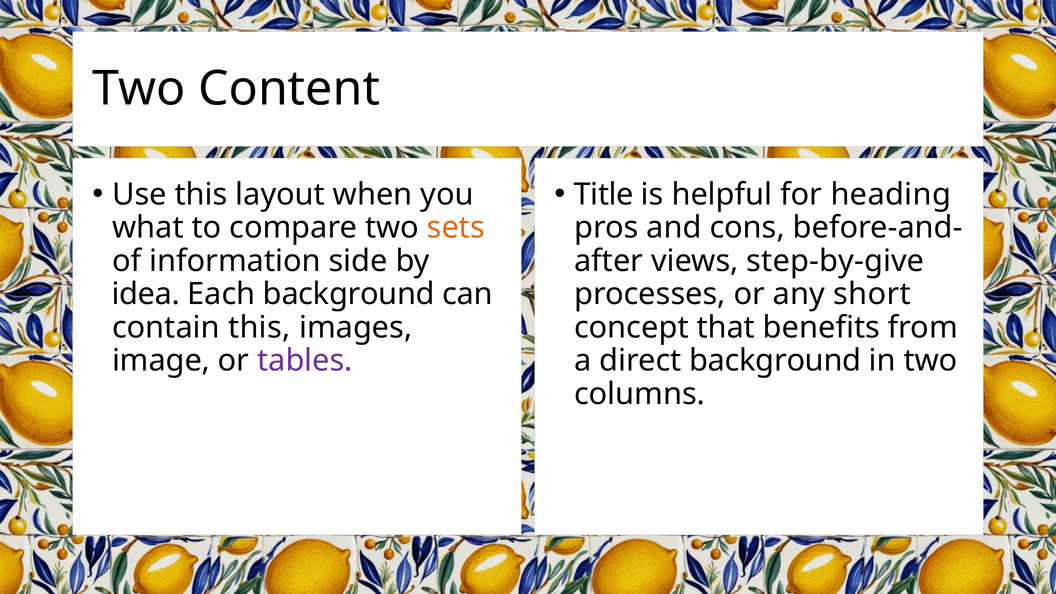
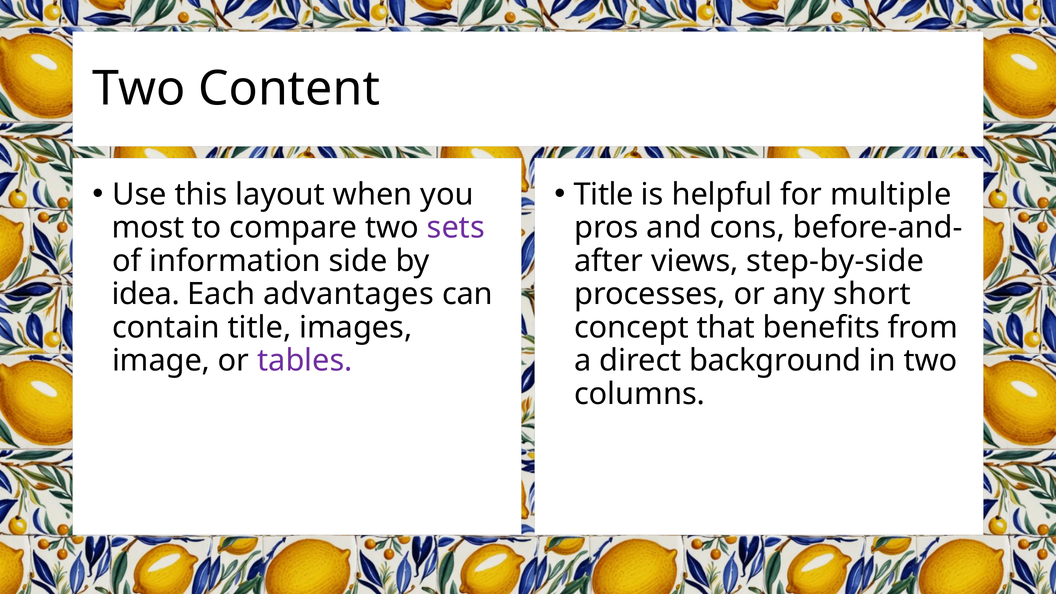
heading: heading -> multiple (891, 194)
what: what -> most (148, 228)
sets colour: orange -> purple (456, 228)
step-by-give: step-by-give -> step-by-side (835, 261)
Each background: background -> advantages (349, 294)
contain this: this -> title (260, 327)
